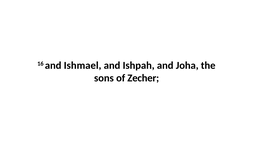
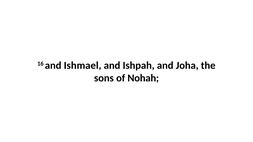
Zecher: Zecher -> Nohah (143, 78)
